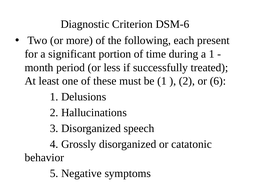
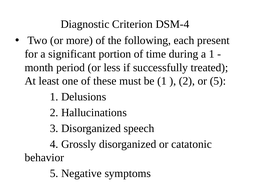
DSM-6: DSM-6 -> DSM-4 (172, 24)
or 6: 6 -> 5 (218, 81)
